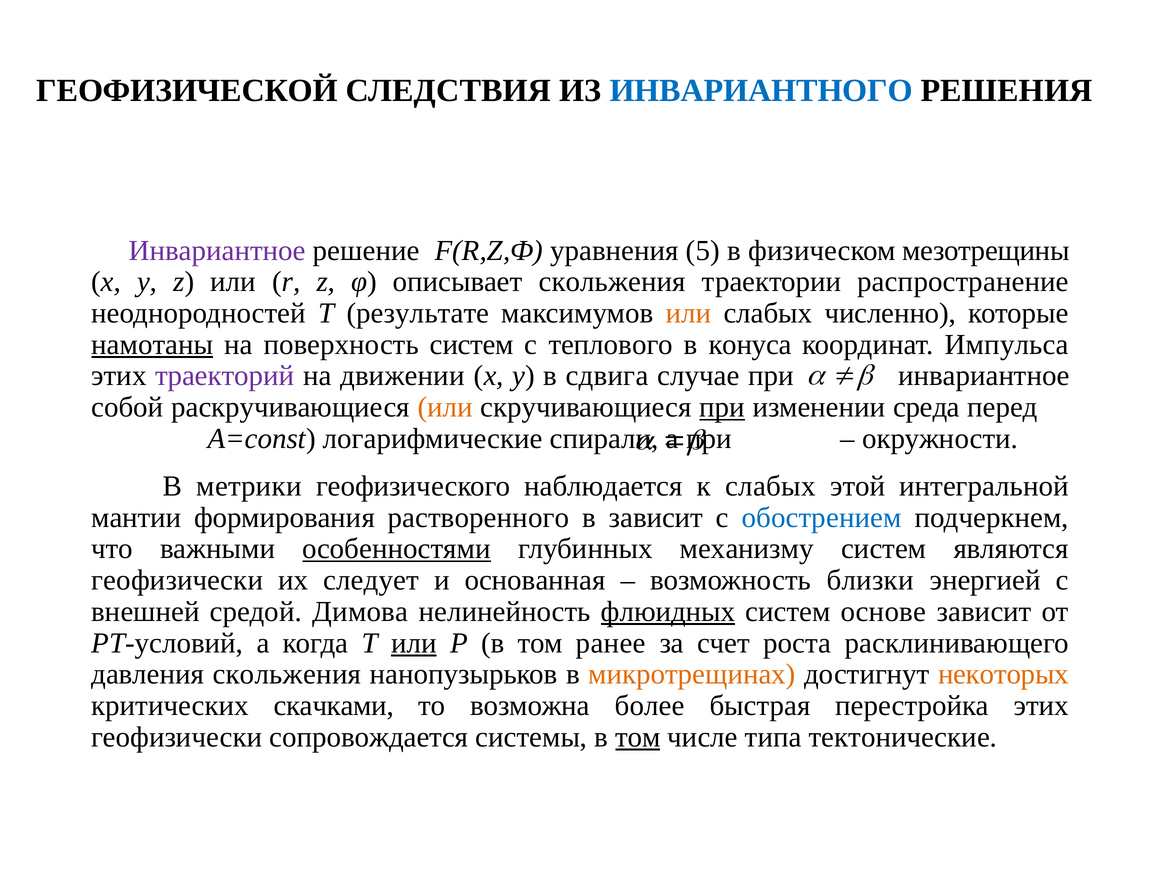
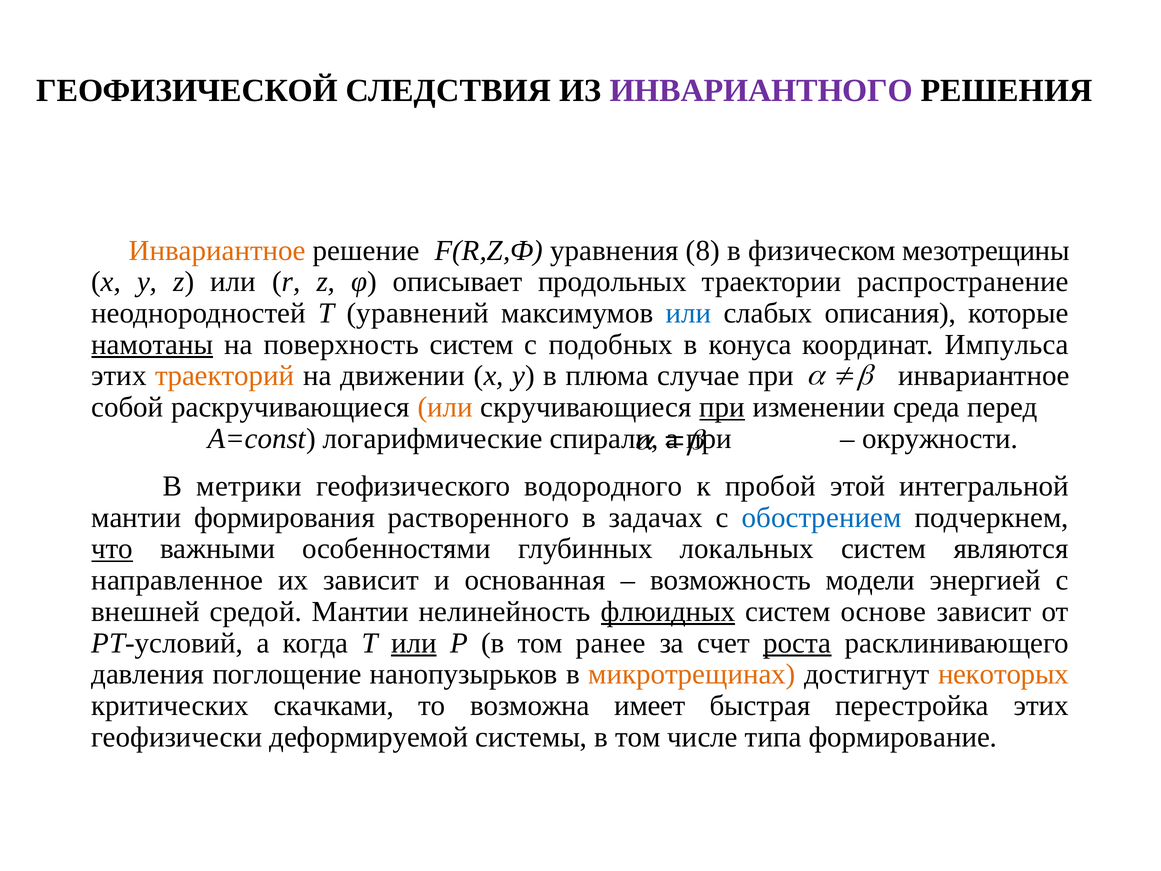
ИНВАРИАНТНОГО colour: blue -> purple (761, 91)
Инвариантное colour: purple -> orange (217, 250)
5: 5 -> 8 (703, 250)
описывает скольжения: скольжения -> продольных (612, 282)
результате: результате -> уравнений (418, 313)
или colour: orange -> blue (688, 313)
численно: численно -> описания (890, 313)
теплового: теплового -> подобных (611, 344)
траекторий colour: purple -> orange (225, 376)
сдвига: сдвига -> плюма (607, 376)
наблюдается: наблюдается -> водородного (603, 486)
к слабых: слабых -> пробой (770, 486)
в зависит: зависит -> задачах (656, 517)
что underline: none -> present (112, 549)
особенностями underline: present -> none (397, 549)
механизму: механизму -> локальных (747, 549)
геофизически: геофизически -> направленное (177, 580)
их следует: следует -> зависит (371, 580)
близки: близки -> модели (870, 580)
средой Димова: Димова -> Мантии (360, 611)
роста underline: none -> present (797, 643)
давления скольжения: скольжения -> поглощение (287, 674)
более: более -> имеет (650, 705)
сопровождается: сопровождается -> деформируемой (369, 737)
том underline: present -> none (638, 737)
тектонические: тектонические -> формирование (903, 737)
